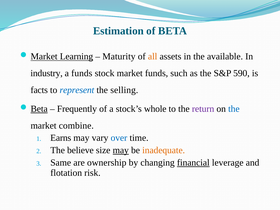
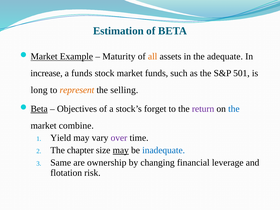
Learning: Learning -> Example (76, 56)
available: available -> adequate (225, 56)
industry: industry -> increase (47, 73)
590: 590 -> 501 (241, 73)
facts: facts -> long (39, 90)
represent colour: blue -> orange (77, 90)
Frequently: Frequently -> Objectives (77, 109)
whole: whole -> forget (155, 109)
Earns: Earns -> Yield (61, 138)
over colour: blue -> purple (119, 138)
believe: believe -> chapter (80, 150)
inadequate colour: orange -> blue (164, 150)
financial underline: present -> none (193, 163)
